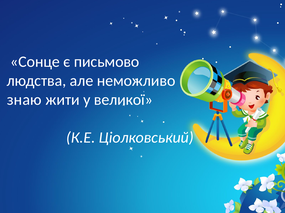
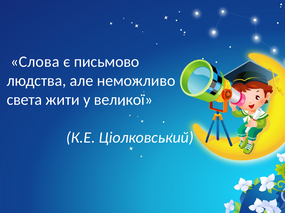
Сонце: Сонце -> Слова (35, 62)
знаю: знаю -> света (24, 100)
